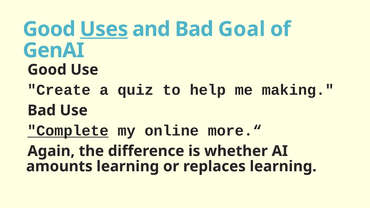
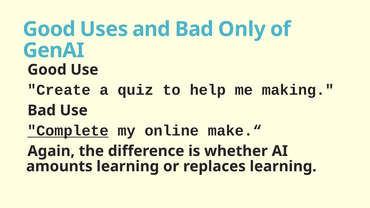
Uses underline: present -> none (104, 29)
Goal: Goal -> Only (242, 29)
more.“: more.“ -> make.“ (235, 131)
